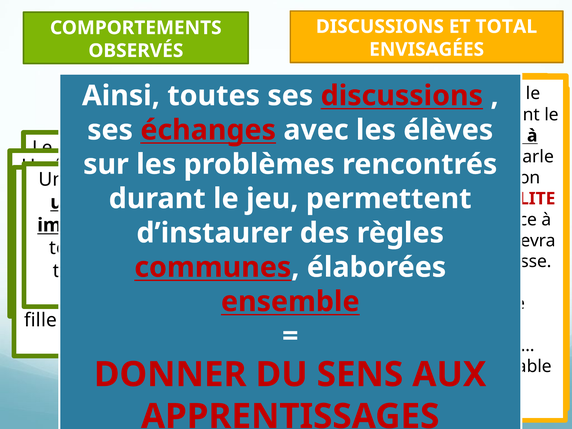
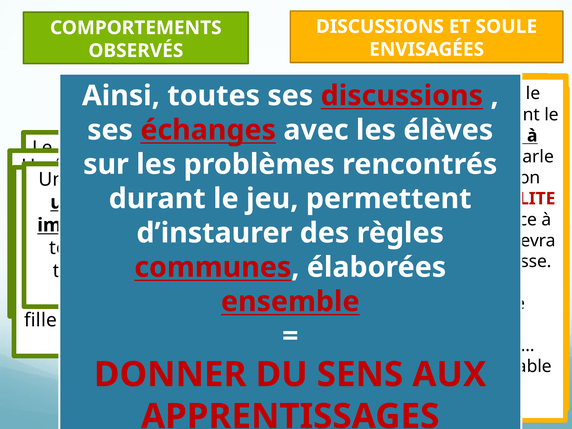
TOTAL: TOTAL -> SOULE (506, 27)
